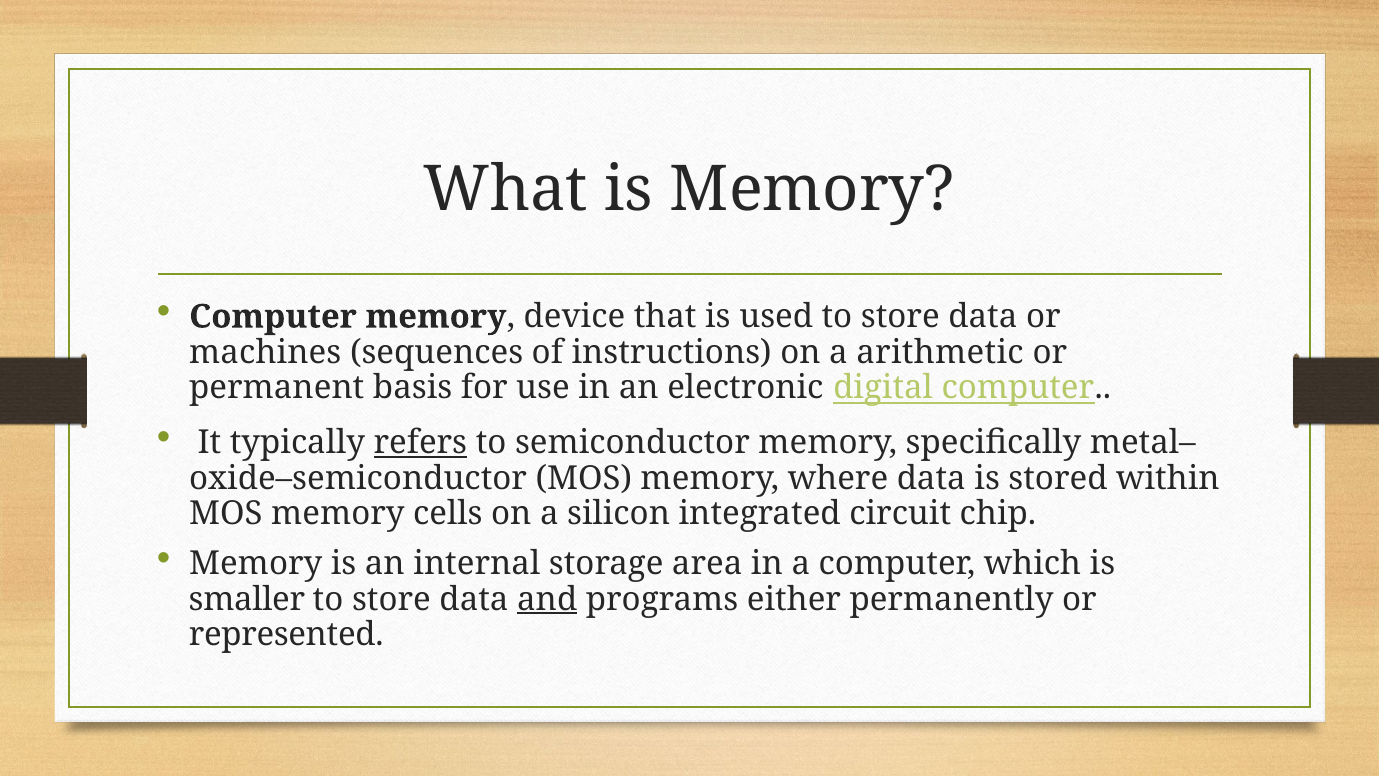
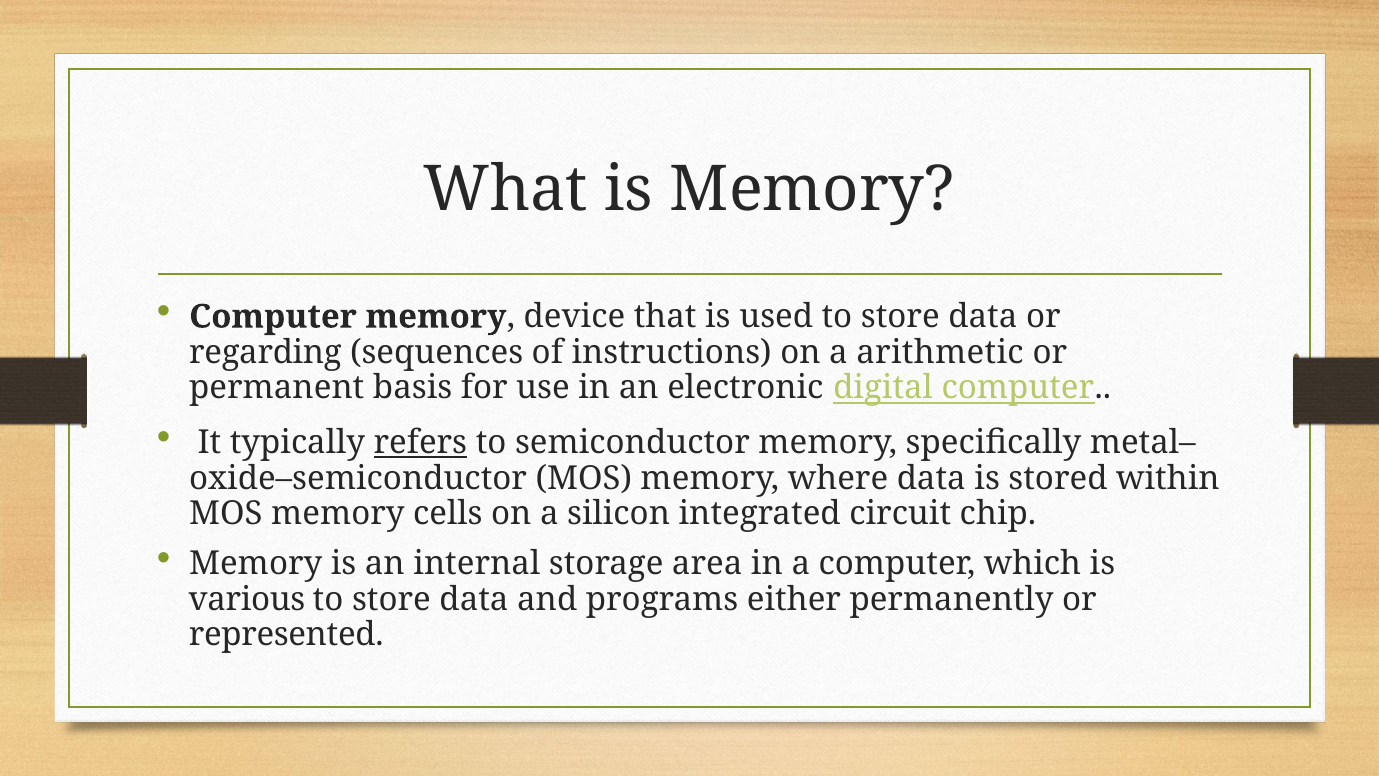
machines: machines -> regarding (265, 352)
smaller: smaller -> various (247, 599)
and underline: present -> none (547, 599)
